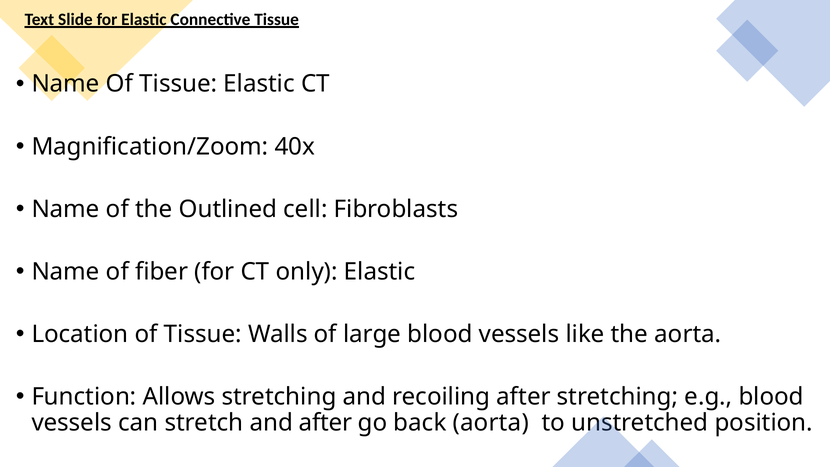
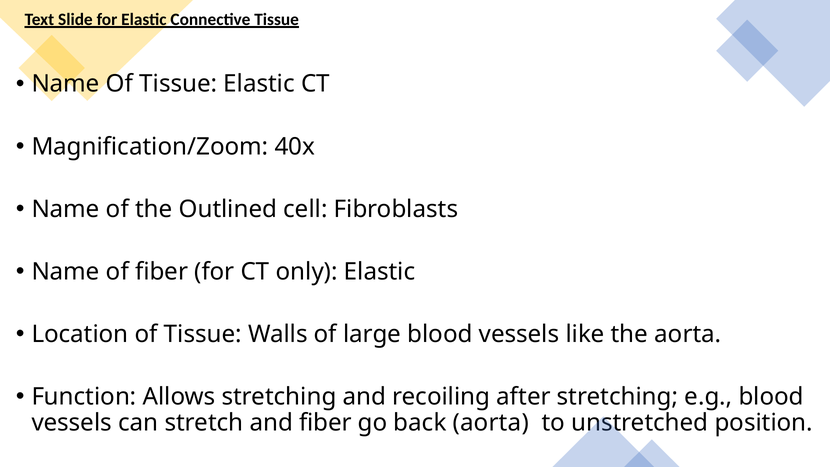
and after: after -> fiber (325, 423)
